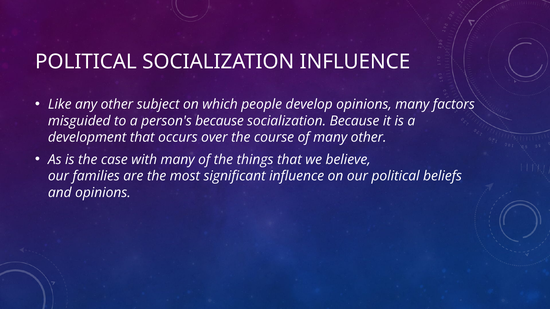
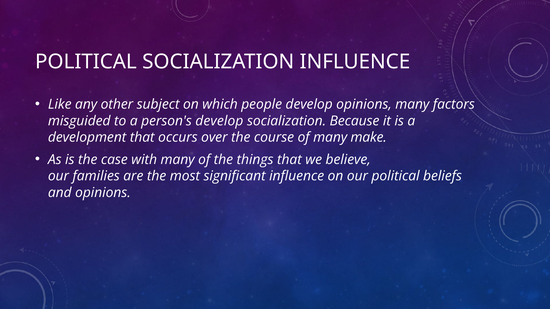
person's because: because -> develop (219, 121)
many other: other -> make (369, 137)
